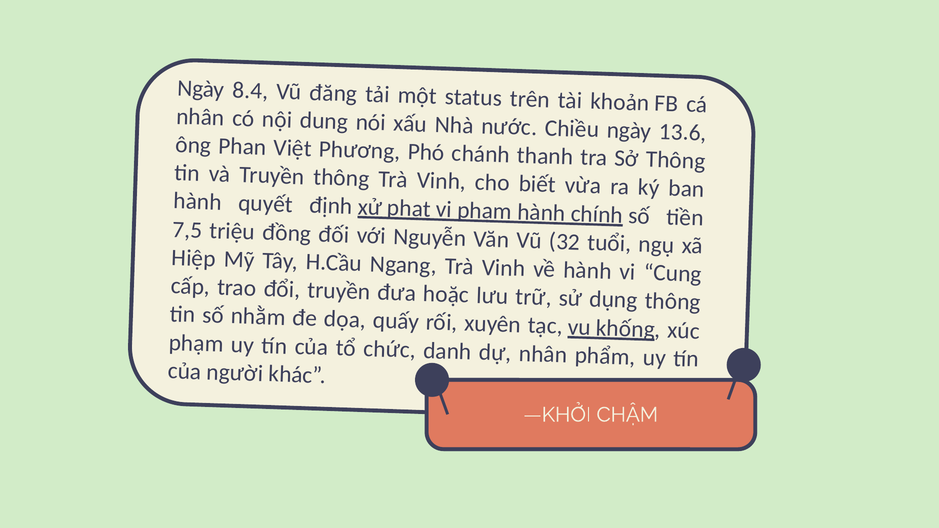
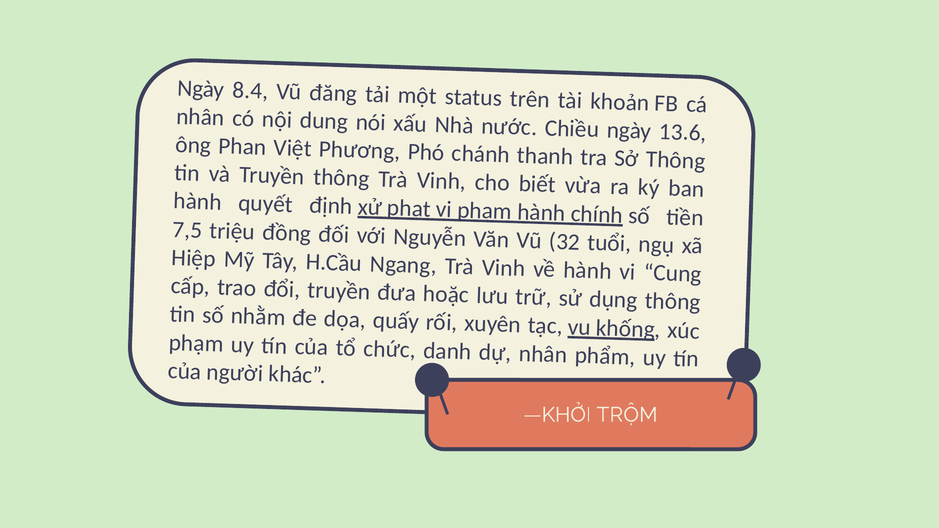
CHẬM: CHẬM -> TRỘM (627, 415)
